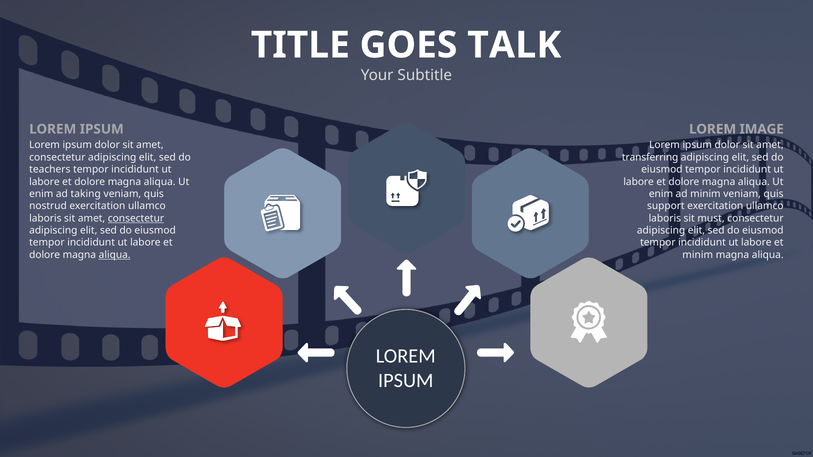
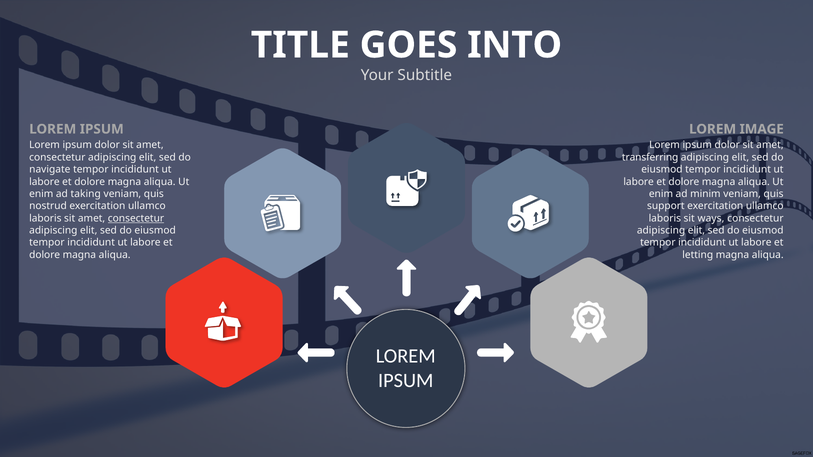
TALK: TALK -> INTO (515, 45)
teachers: teachers -> navigate (50, 170)
must: must -> ways (711, 218)
aliqua underline: present -> none (115, 255)
minim: minim -> letting (698, 255)
